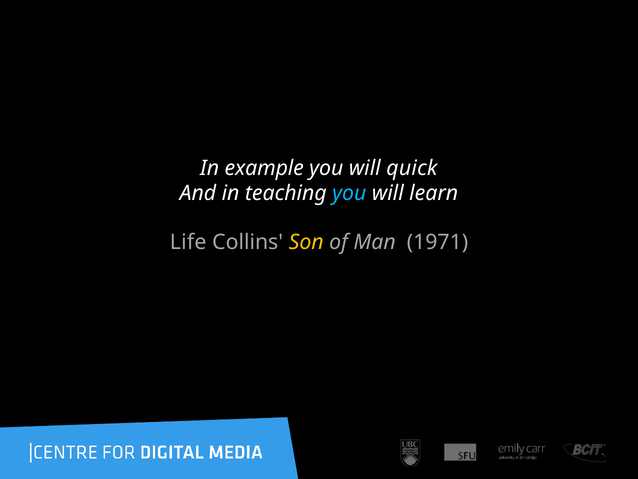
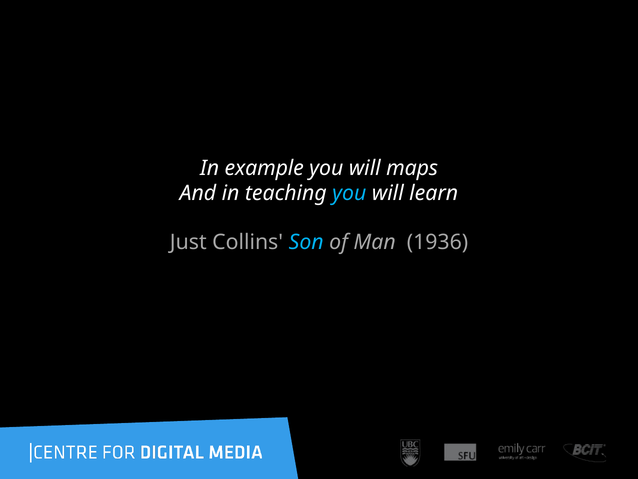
quick: quick -> maps (412, 168)
Life: Life -> Just (188, 242)
Son colour: yellow -> light blue (306, 242)
1971: 1971 -> 1936 (437, 242)
